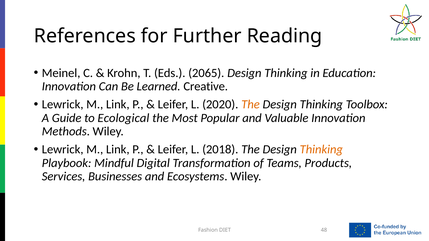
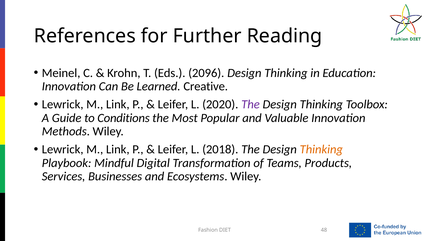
2065: 2065 -> 2096 (206, 73)
The colour: orange -> purple (251, 105)
Ecological: Ecological -> Conditions (124, 118)
